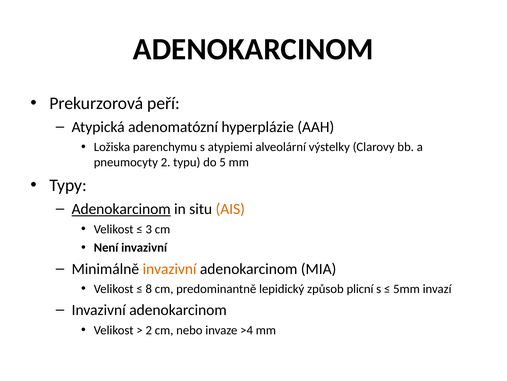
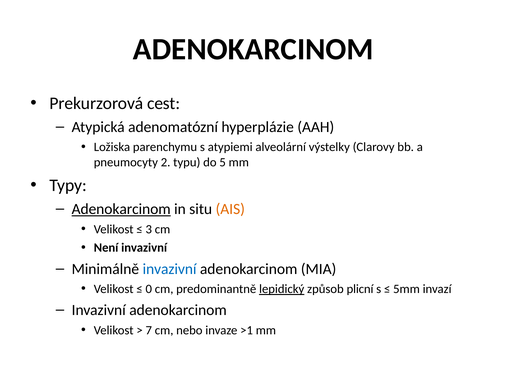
peří: peří -> cest (164, 103)
invazivní colour: orange -> blue (170, 268)
8: 8 -> 0 (149, 288)
lepidický underline: none -> present (282, 288)
2: 2 -> 7 (149, 330)
>4: >4 -> >1 (247, 330)
